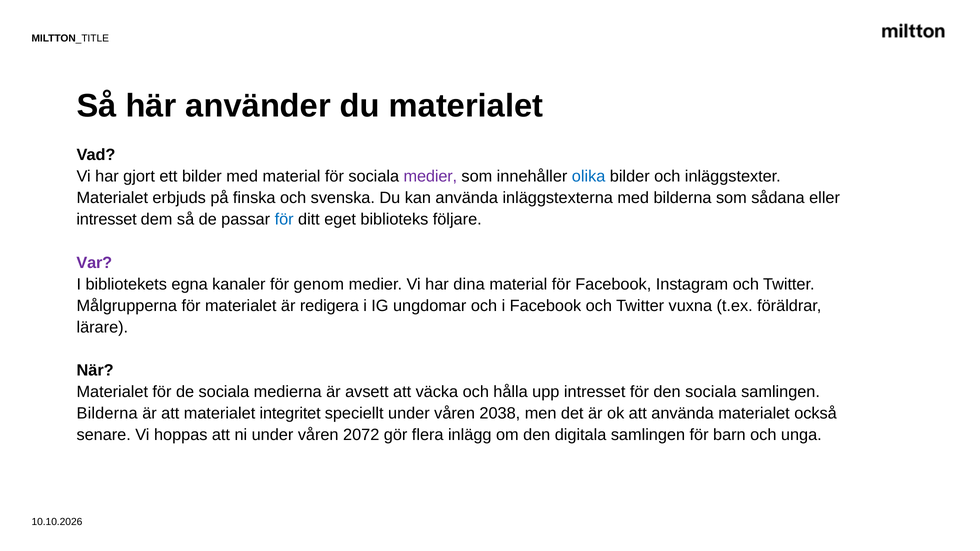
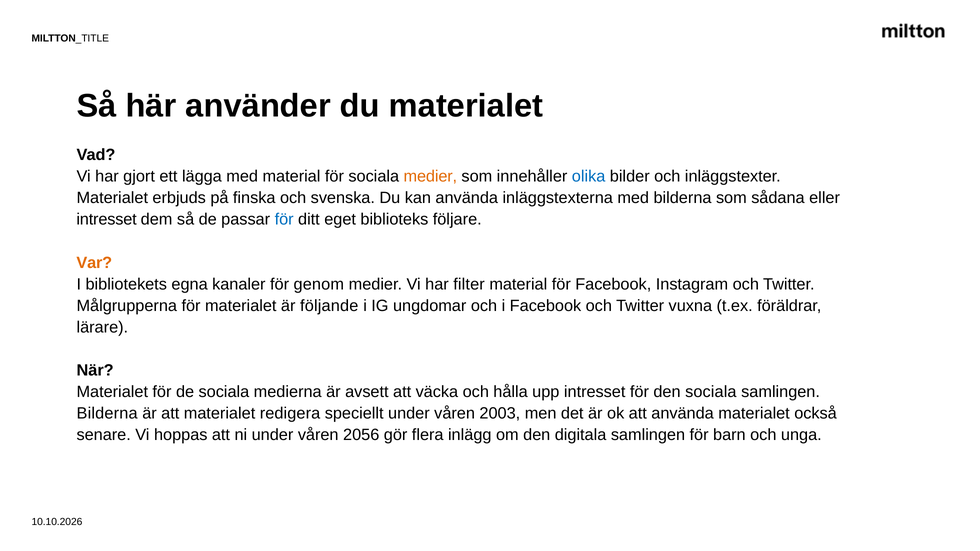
ett bilder: bilder -> lägga (202, 177)
medier colour: purple -> orange (430, 177)
Var colour: purple -> orange (94, 263)
dina: dina -> filter (469, 284)
redigera: redigera -> följande (329, 306)
integritet: integritet -> redigera (290, 413)
2038: 2038 -> 2003 (500, 413)
2072: 2072 -> 2056 (361, 435)
